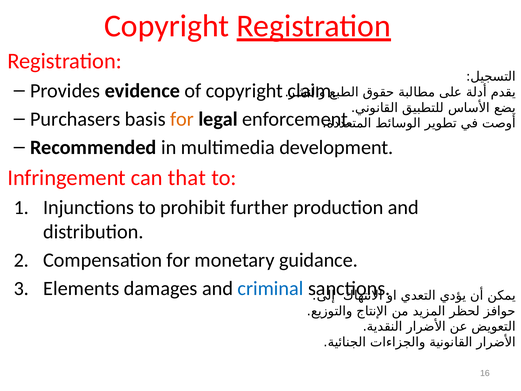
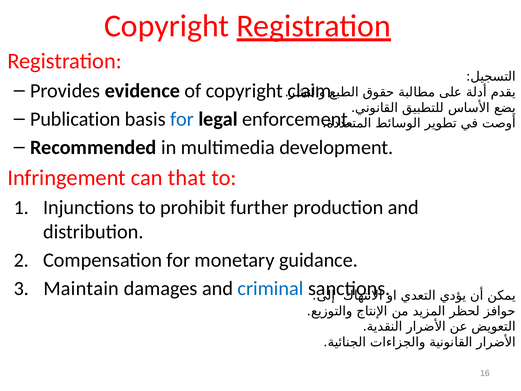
Purchasers: Purchasers -> Publication (75, 119)
for colour: orange -> blue (182, 119)
Elements: Elements -> Maintain (81, 288)
